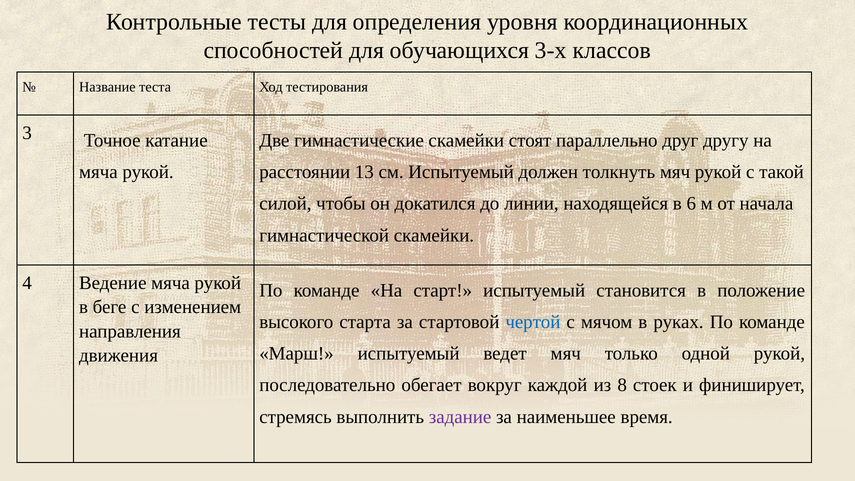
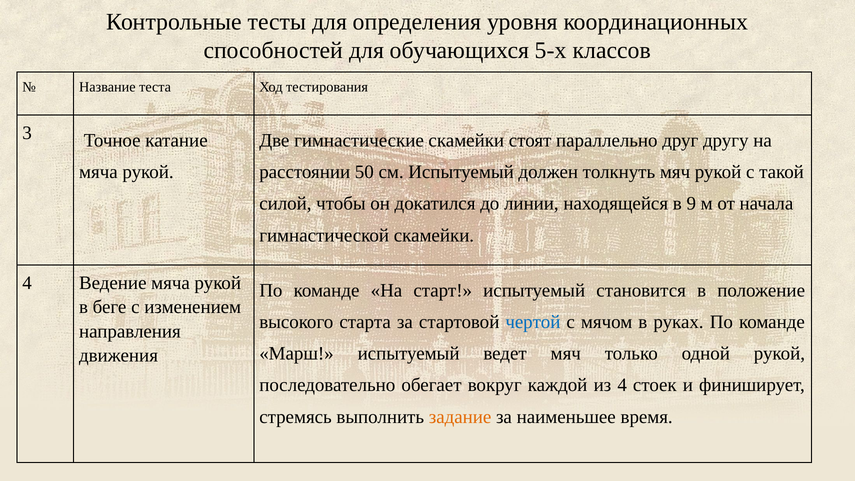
3-х: 3-х -> 5-х (551, 50)
13: 13 -> 50 (364, 172)
6: 6 -> 9 (691, 204)
из 8: 8 -> 4 (622, 385)
задание colour: purple -> orange (460, 417)
